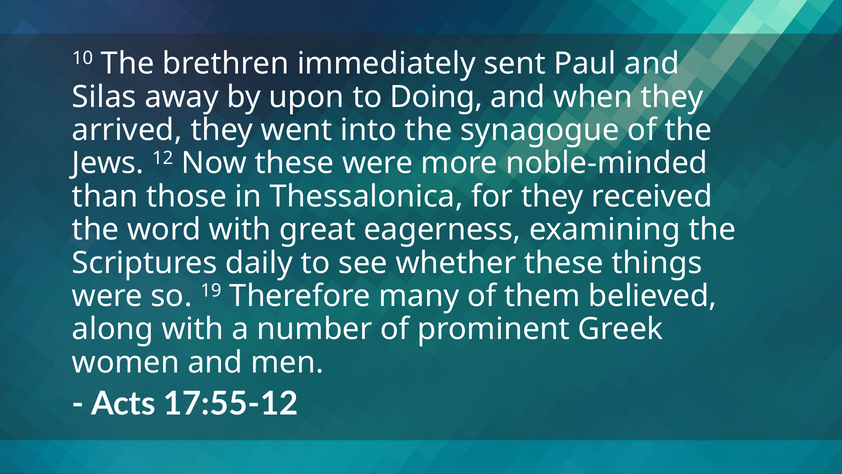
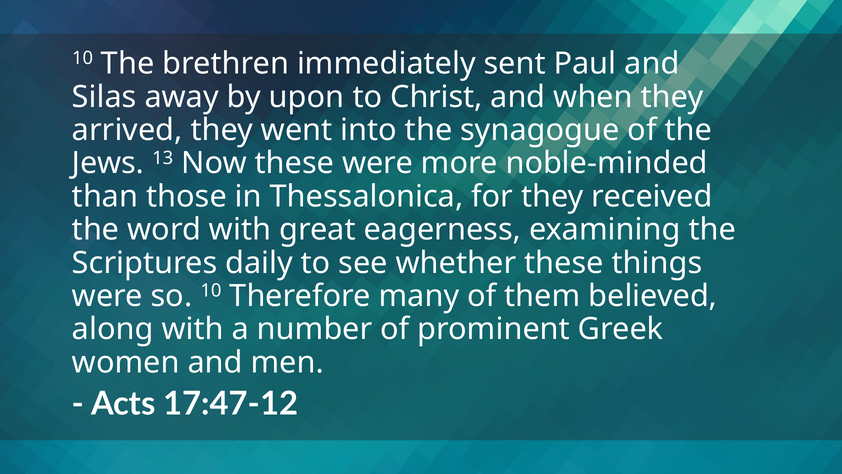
Doing: Doing -> Christ (436, 97)
12: 12 -> 13 (163, 158)
so 19: 19 -> 10 (211, 291)
17:55-12: 17:55-12 -> 17:47-12 (231, 404)
